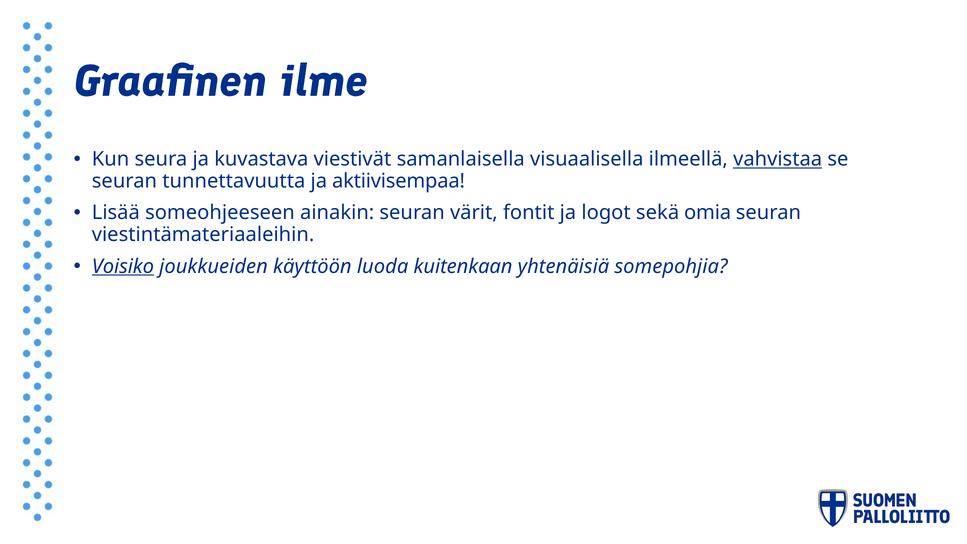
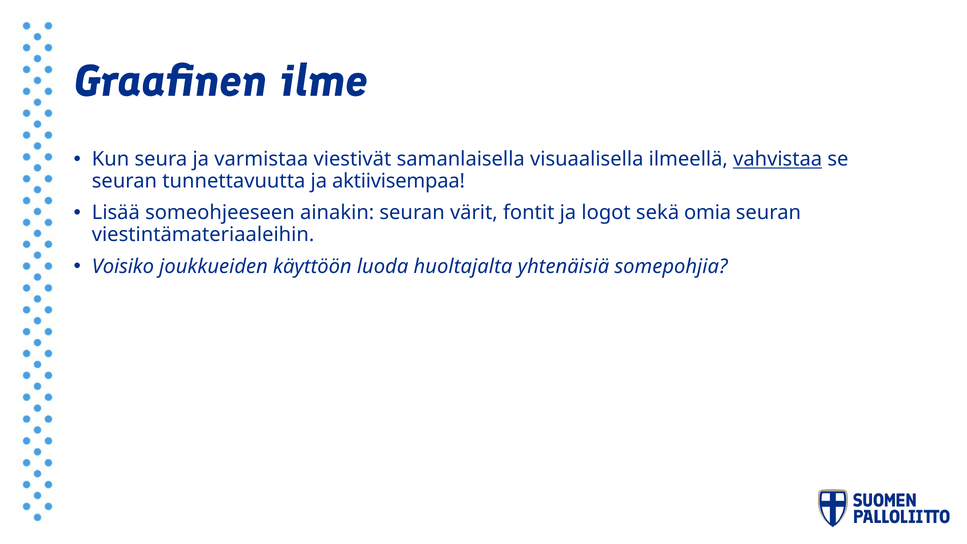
kuvastava: kuvastava -> varmistaa (261, 159)
Voisiko underline: present -> none (123, 266)
kuitenkaan: kuitenkaan -> huoltajalta (463, 266)
